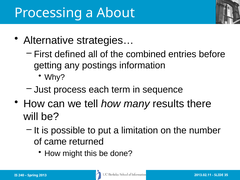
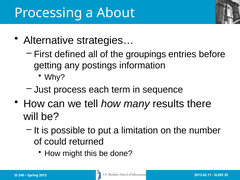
combined: combined -> groupings (146, 54)
came: came -> could (55, 142)
